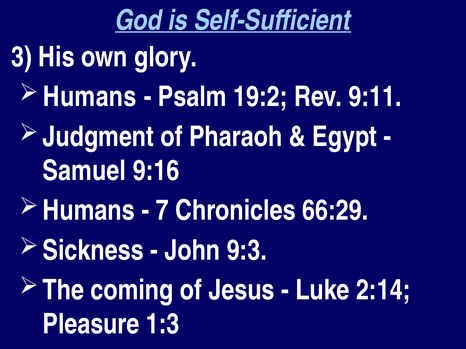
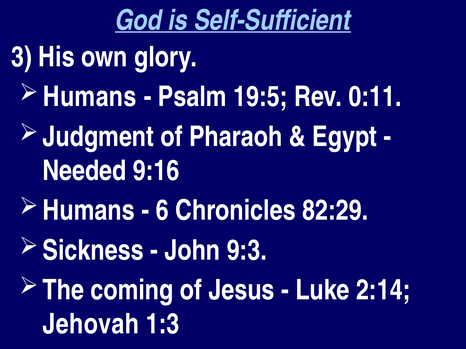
19:2: 19:2 -> 19:5 (260, 97)
9:11: 9:11 -> 0:11 (375, 97)
Samuel: Samuel -> Needed (84, 171)
7: 7 -> 6 (162, 211)
66:29: 66:29 -> 82:29 (335, 211)
Pleasure: Pleasure -> Jehovah (91, 325)
